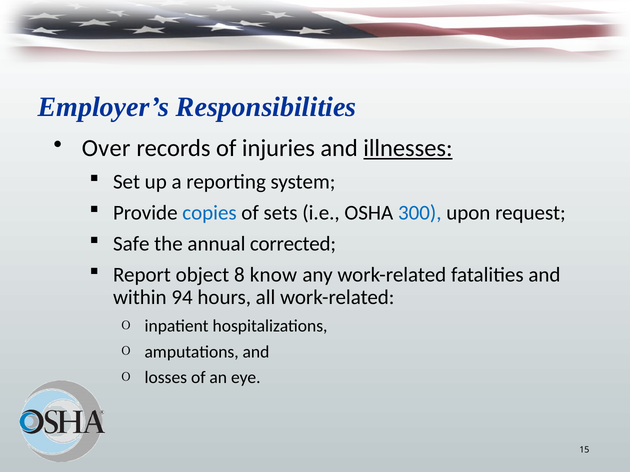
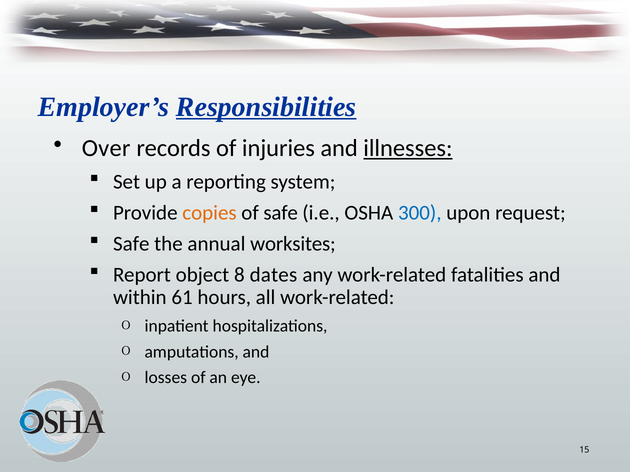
Responsibilities underline: none -> present (266, 107)
copies colour: blue -> orange (209, 213)
of sets: sets -> safe (281, 213)
corrected: corrected -> worksites (293, 244)
know: know -> dates (273, 275)
94: 94 -> 61 (182, 298)
